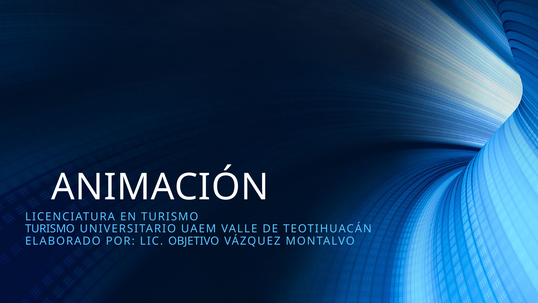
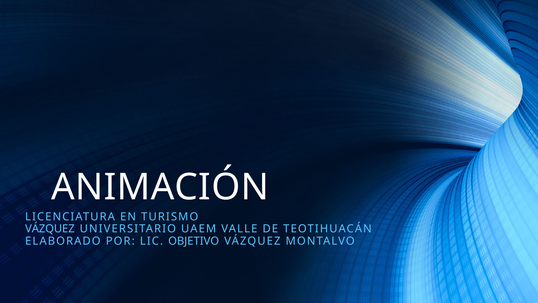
TURISMO: TURISMO -> VÁZQUEZ (50, 229)
